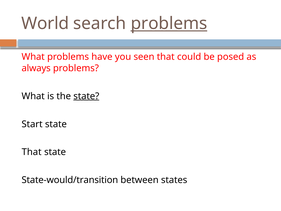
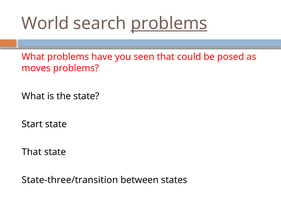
always: always -> moves (36, 68)
state underline: present -> none (86, 96)
State-would/transition: State-would/transition -> State-three/transition (70, 180)
